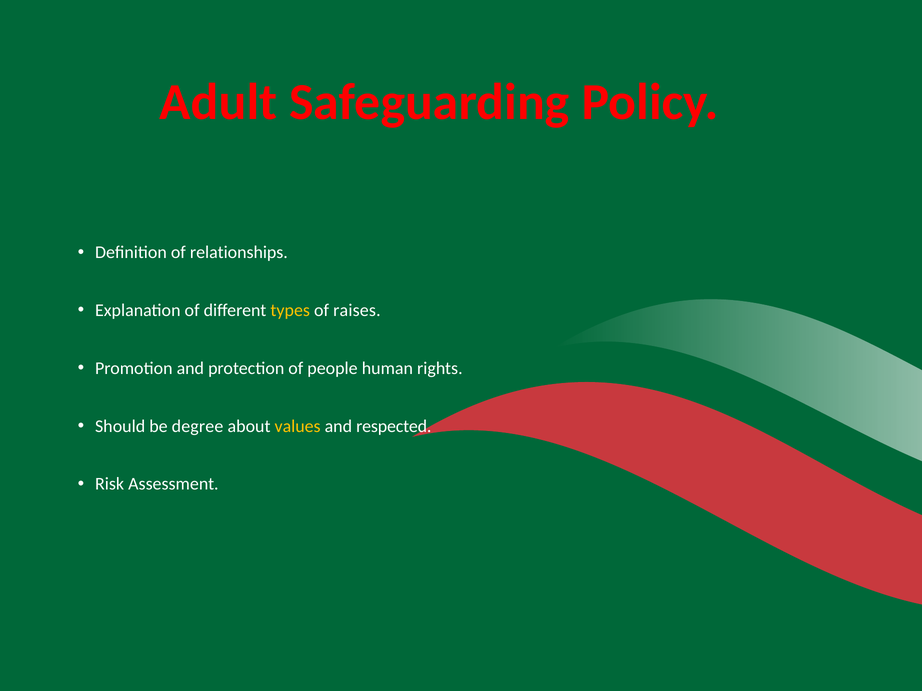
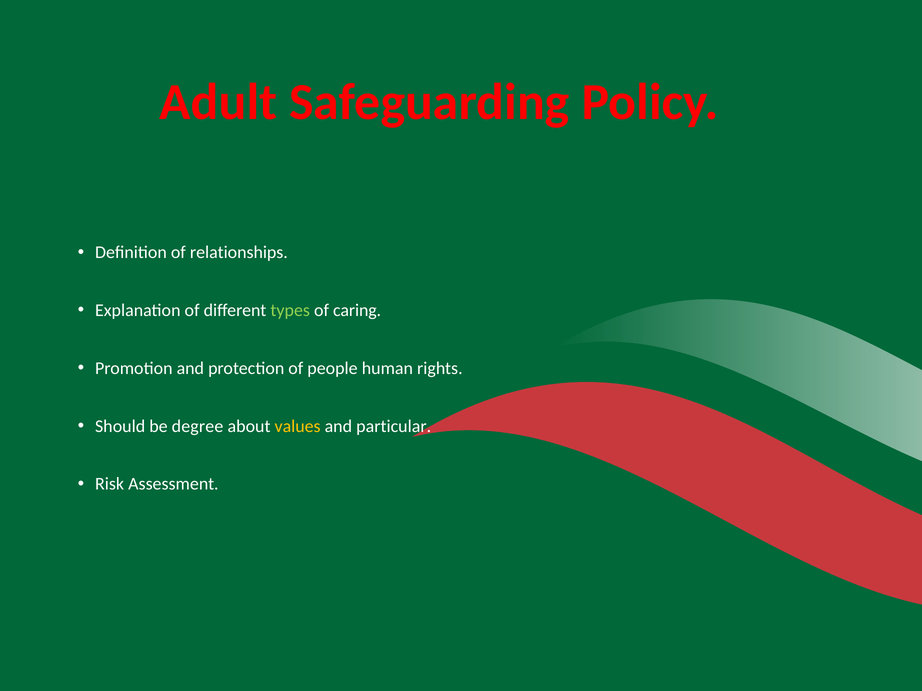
types colour: yellow -> light green (290, 310)
raises: raises -> caring (357, 310)
respected: respected -> particular (394, 426)
